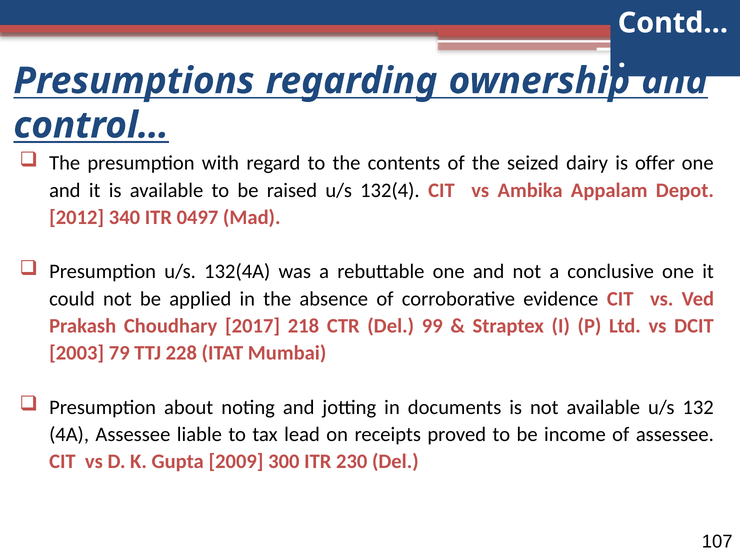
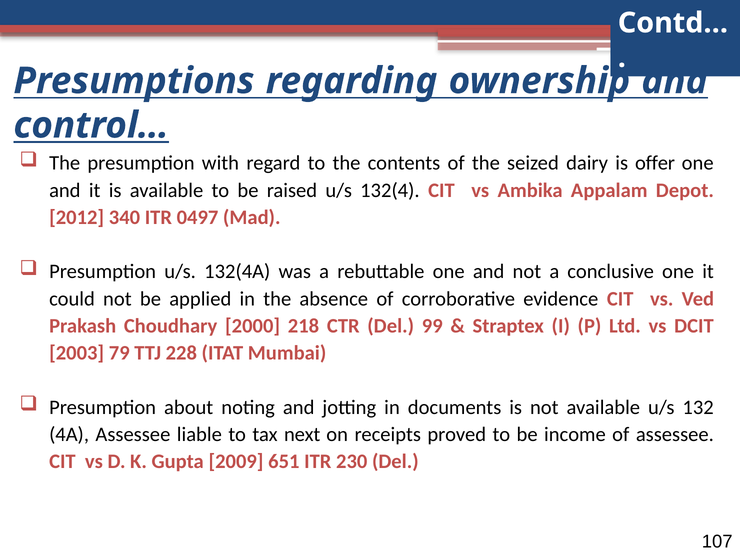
2017: 2017 -> 2000 (253, 326)
lead: lead -> next (302, 434)
300: 300 -> 651 (284, 462)
